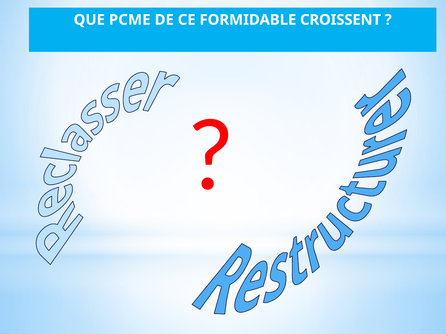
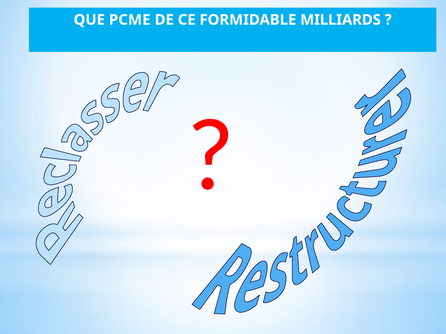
CROISSENT: CROISSENT -> MILLIARDS (341, 20)
